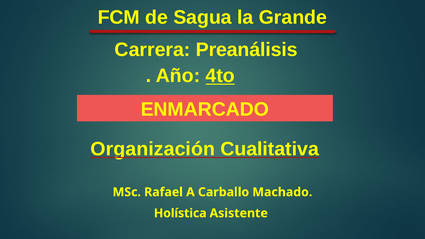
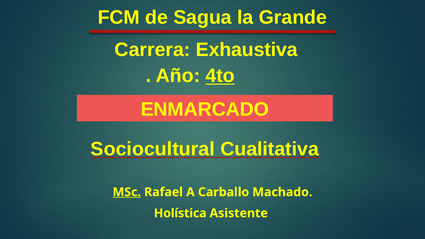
Preanálisis: Preanálisis -> Exhaustiva (247, 50)
Organización: Organización -> Sociocultural (153, 149)
MSc underline: none -> present (127, 192)
